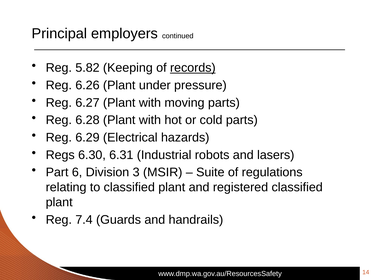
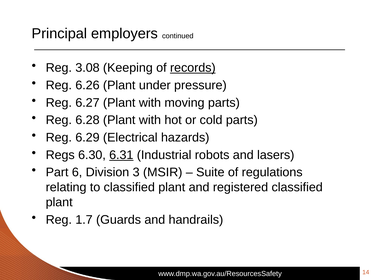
5.82: 5.82 -> 3.08 (87, 68)
6.31 underline: none -> present (121, 155)
7.4: 7.4 -> 1.7 (84, 219)
